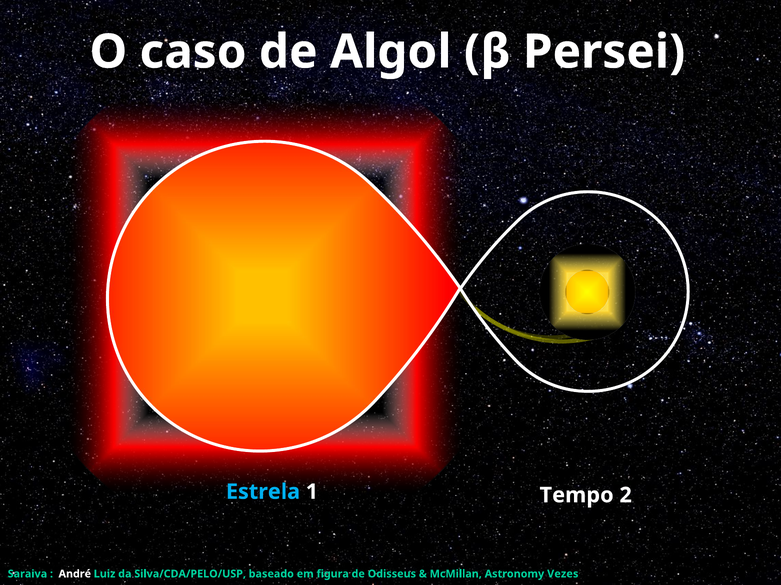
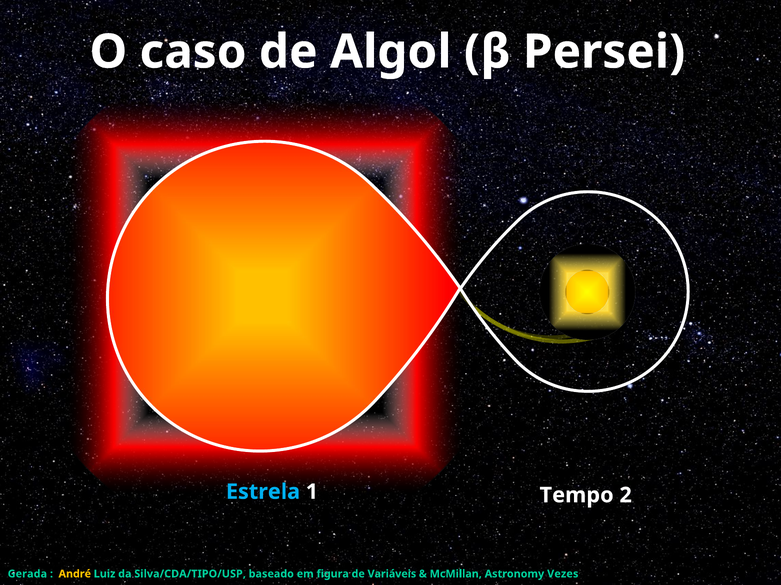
Saraiva: Saraiva -> Gerada (27, 575)
André colour: white -> yellow (75, 575)
Silva/CDA/PELO/USP: Silva/CDA/PELO/USP -> Silva/CDA/TIPO/USP (190, 575)
Odisseus: Odisseus -> Variáveis (392, 575)
